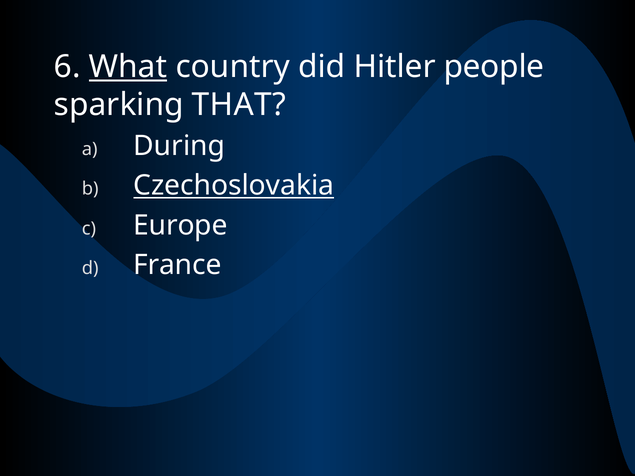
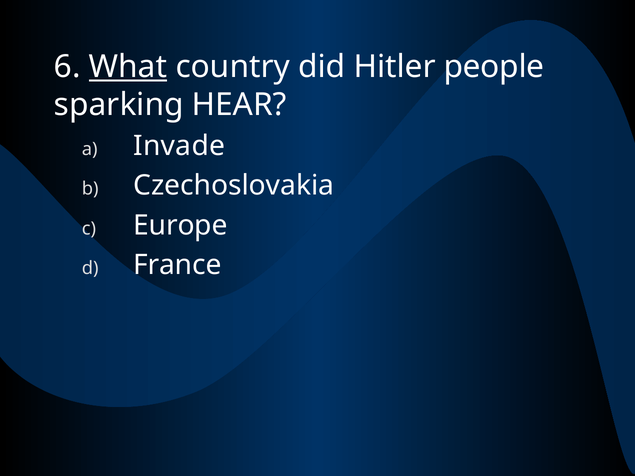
THAT: THAT -> HEAR (239, 105)
During: During -> Invade (179, 146)
Czechoslovakia underline: present -> none (234, 186)
